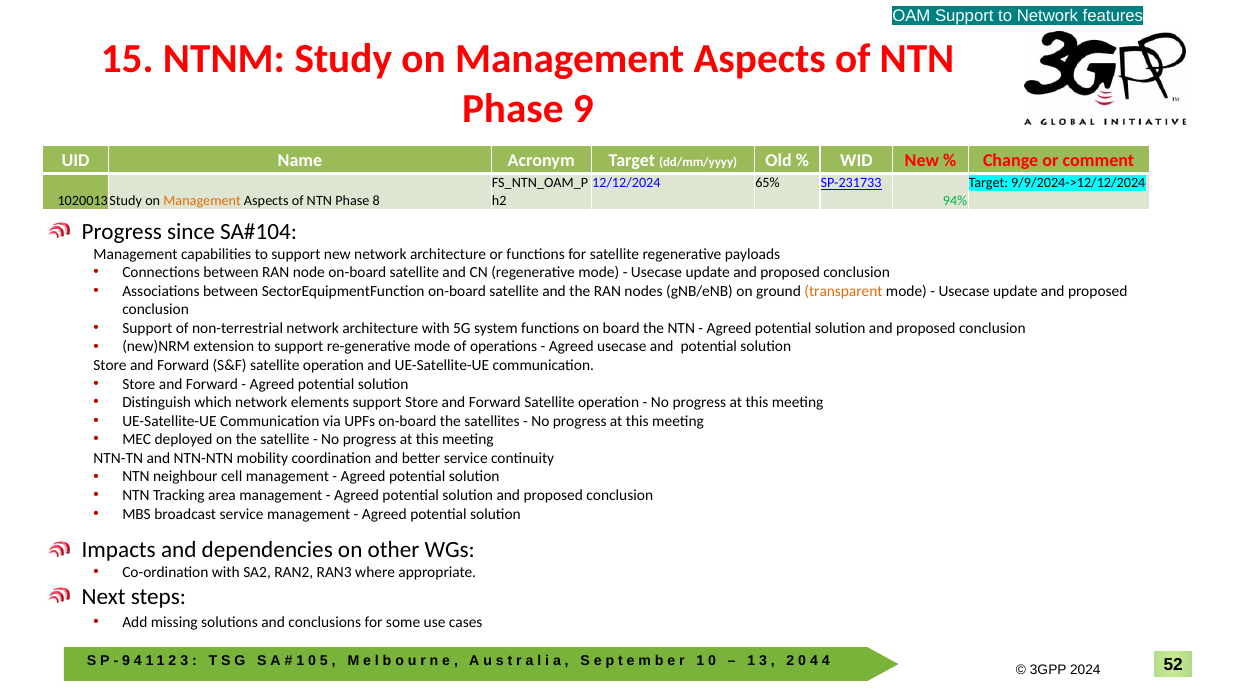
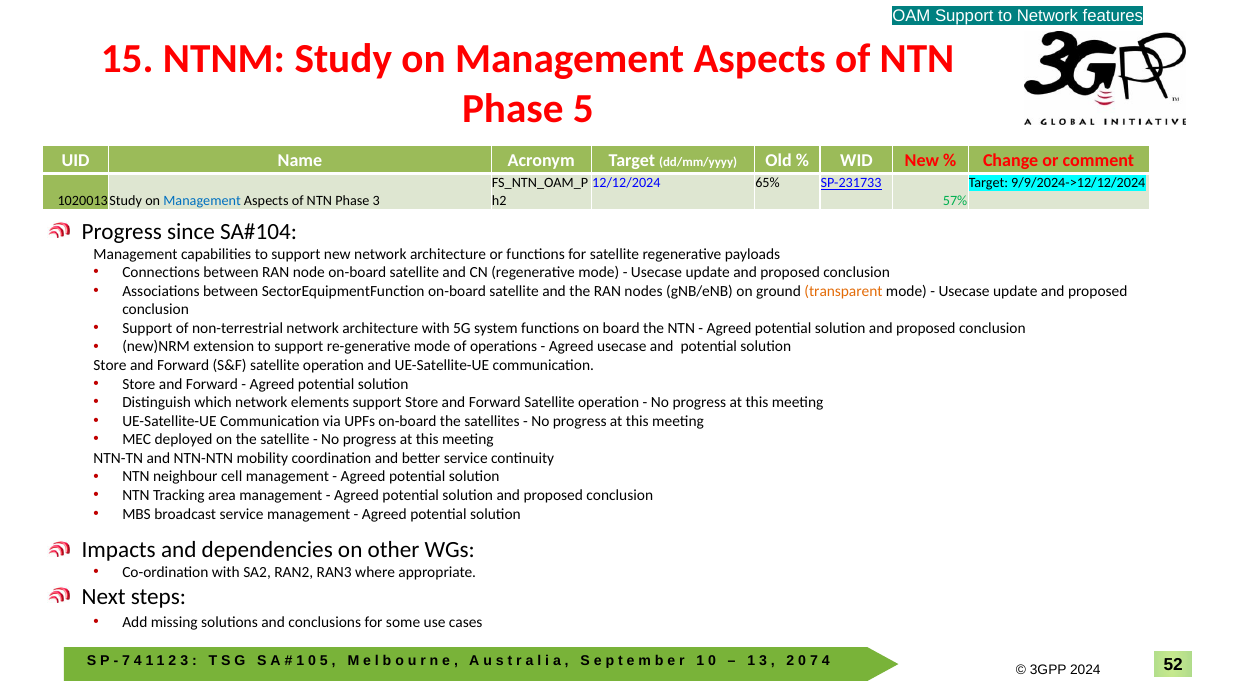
Phase 9: 9 -> 5 (583, 109)
Management colour: orange -> blue (202, 201)
Phase 8: 8 -> 3 (376, 201)
94%: 94% -> 57% (955, 201)
9: 9 -> 7 (126, 661)
4: 4 -> 7 (814, 661)
